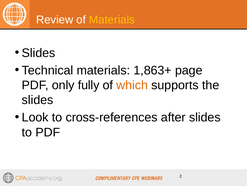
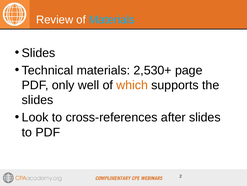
Materials colour: yellow -> light blue (112, 20)
1,863+: 1,863+ -> 2,530+ (153, 70)
fully: fully -> well (89, 85)
